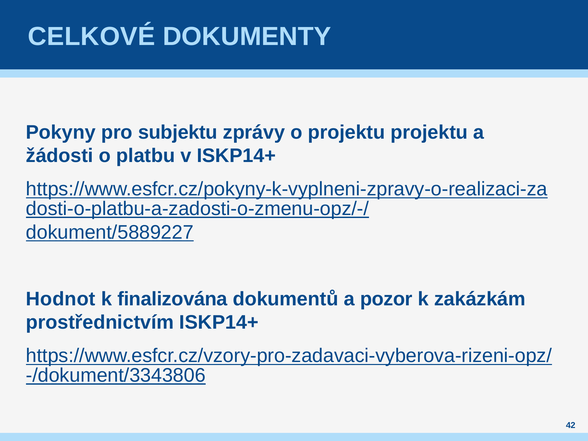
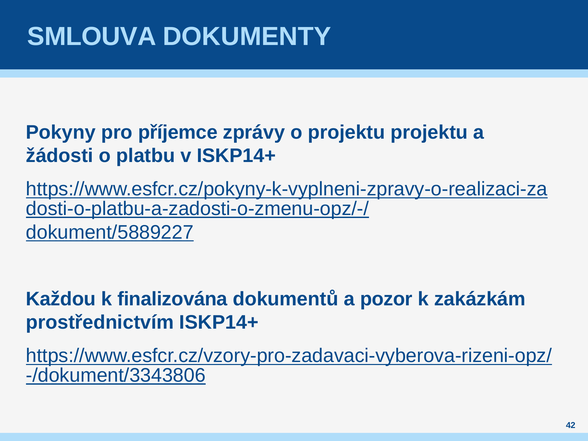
CELKOVÉ: CELKOVÉ -> SMLOUVA (92, 37)
subjektu: subjektu -> příjemce (178, 132)
Hodnot: Hodnot -> Každou (61, 299)
